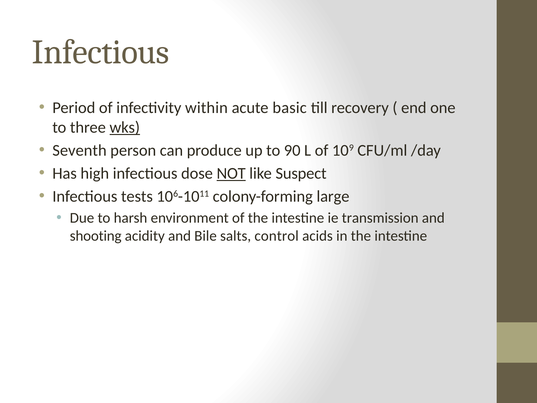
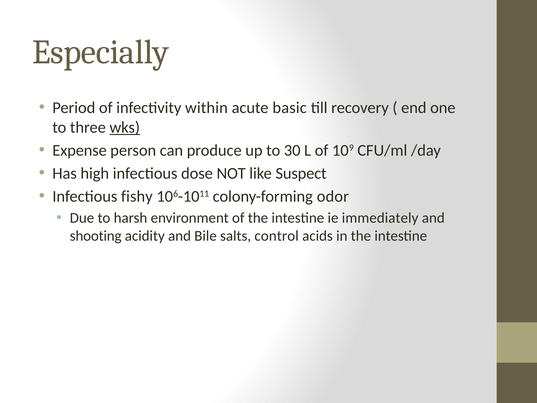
Infectious: Infectious -> Especially (101, 52)
Seventh: Seventh -> Expense (80, 150)
90: 90 -> 30 (292, 150)
NOT underline: present -> none (231, 173)
tests: tests -> fishy (137, 196)
large: large -> odor (333, 196)
transmission: transmission -> immediately (380, 218)
